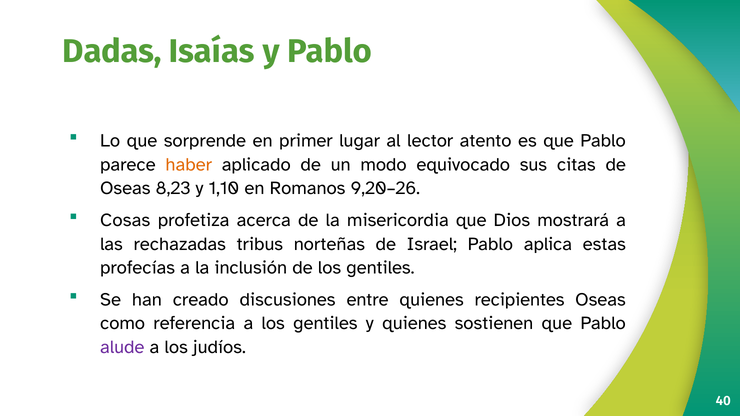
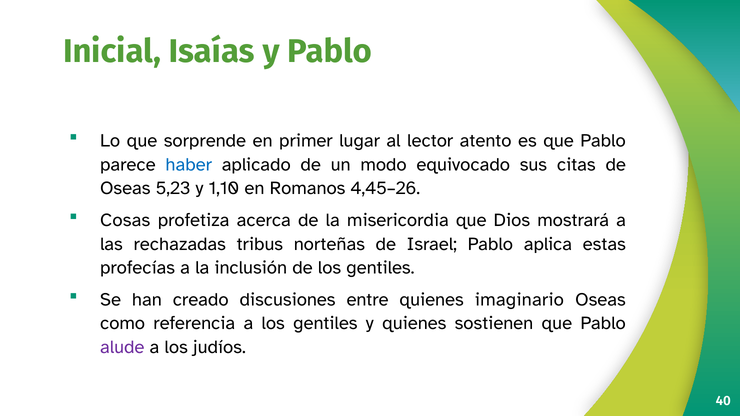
Dadas: Dadas -> Inicial (112, 51)
haber colour: orange -> blue (189, 165)
8,23: 8,23 -> 5,23 (173, 188)
9,20–26: 9,20–26 -> 4,45–26 (385, 188)
recipientes: recipientes -> imaginario (519, 300)
